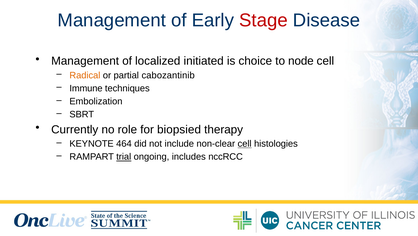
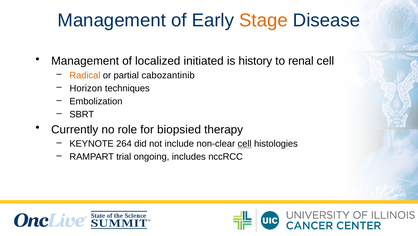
Stage colour: red -> orange (264, 20)
choice: choice -> history (255, 61)
node: node -> renal (301, 61)
Immune: Immune -> Horizon (86, 88)
464: 464 -> 264 (124, 143)
trial underline: present -> none (124, 156)
